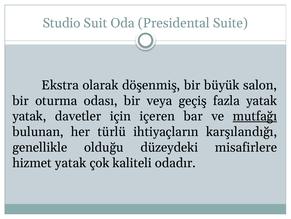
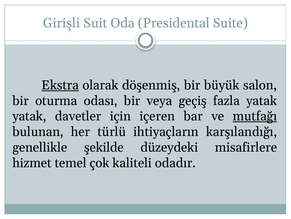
Studio: Studio -> Girişli (61, 23)
Ekstra underline: none -> present (60, 85)
olduğu: olduğu -> şekilde (104, 147)
hizmet yatak: yatak -> temel (71, 162)
